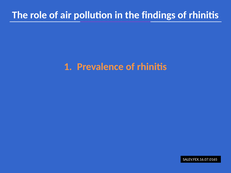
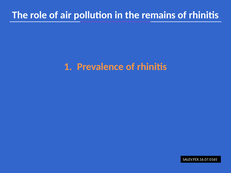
findings: findings -> remains (159, 15)
